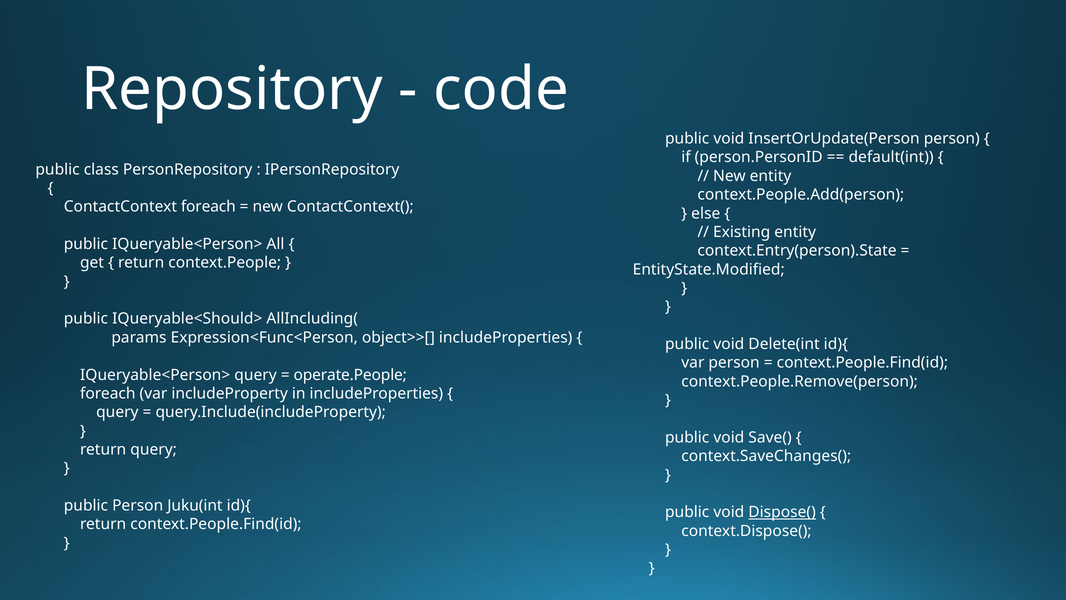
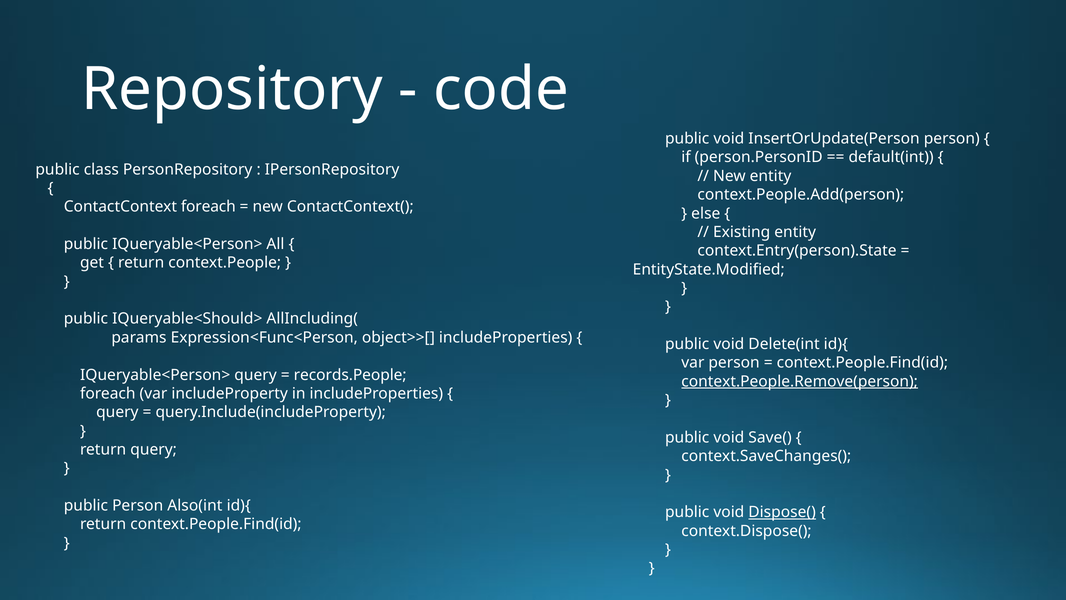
operate.People: operate.People -> records.People (350, 375)
context.People.Remove(person underline: none -> present (800, 381)
Juku(int: Juku(int -> Also(int (195, 505)
